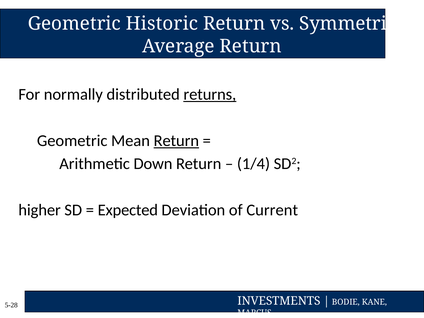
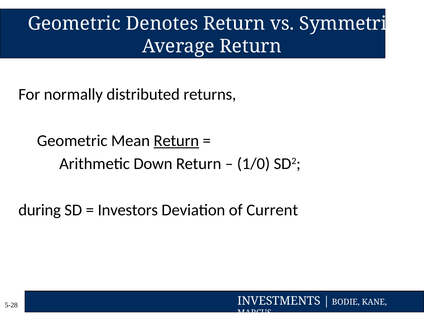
Historic: Historic -> Denotes (162, 24)
returns underline: present -> none (210, 94)
1/4: 1/4 -> 1/0 (253, 164)
higher: higher -> during (40, 210)
Expected: Expected -> Investors (128, 210)
